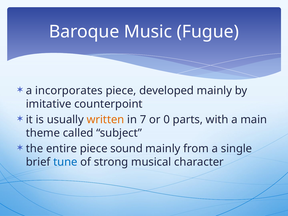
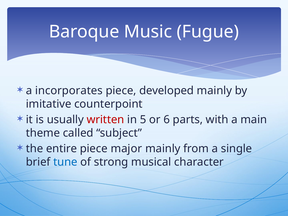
written colour: orange -> red (106, 120)
7: 7 -> 5 (143, 120)
0: 0 -> 6 (167, 120)
sound: sound -> major (126, 149)
